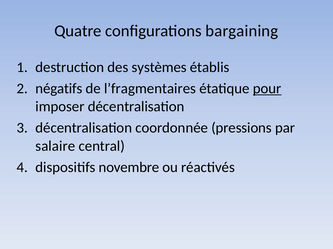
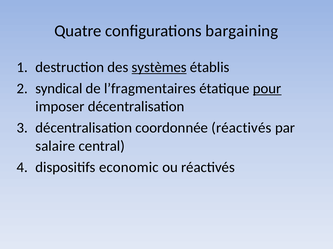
systèmes underline: none -> present (159, 67)
négatifs: négatifs -> syndical (59, 89)
coordonnée pressions: pressions -> réactivés (241, 128)
novembre: novembre -> economic (129, 168)
